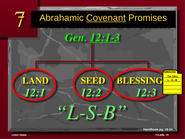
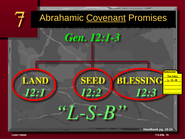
12:1-3 underline: present -> none (105, 37)
